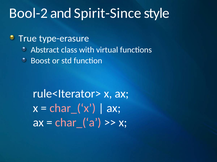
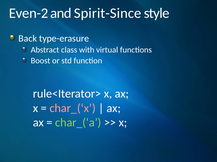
Bool-2: Bool-2 -> Even-2 (29, 13)
True: True -> Back (28, 39)
char_(‘a colour: pink -> light green (78, 123)
